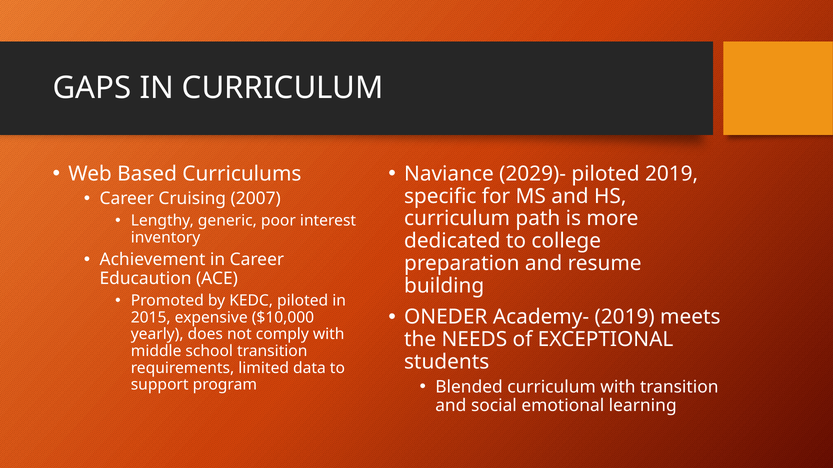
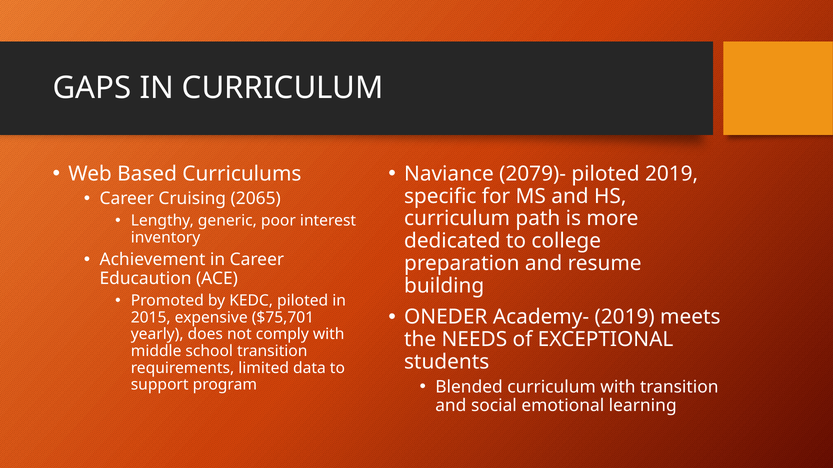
2029)-: 2029)- -> 2079)- (533, 174)
2007: 2007 -> 2065 (256, 199)
$10,000: $10,000 -> $75,701 (283, 318)
